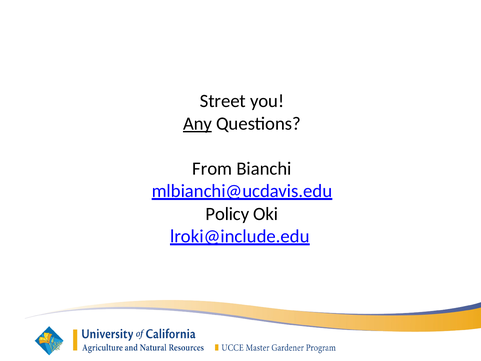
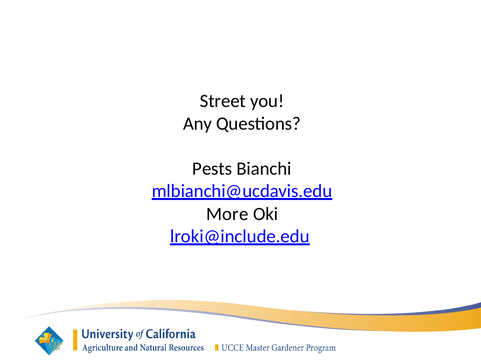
Any underline: present -> none (198, 123)
From: From -> Pests (212, 168)
Policy: Policy -> More (227, 214)
